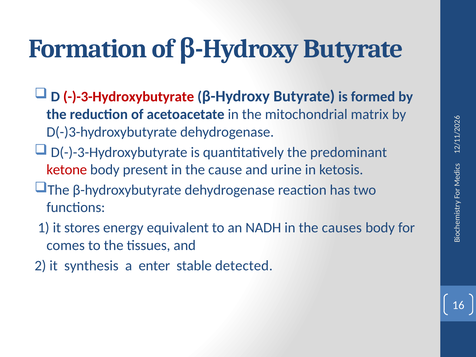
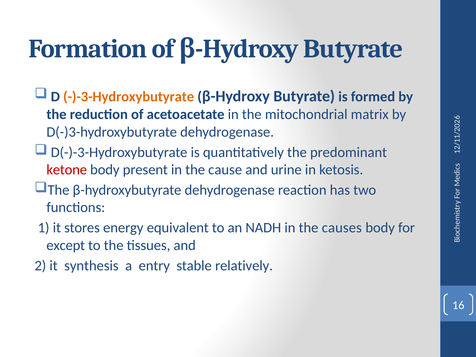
-)-3-Hydroxybutyrate colour: red -> orange (129, 97)
comes: comes -> except (66, 245)
enter: enter -> entry (154, 266)
detected: detected -> relatively (244, 266)
